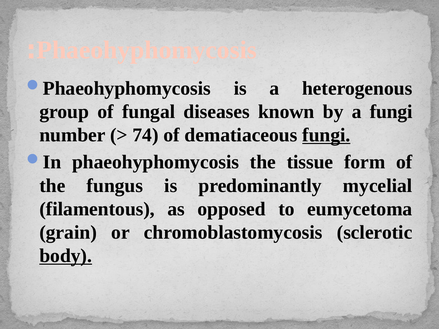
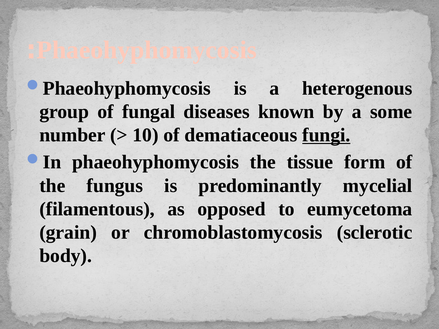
a fungi: fungi -> some (391, 112)
74: 74 -> 10 (146, 135)
body underline: present -> none (66, 256)
